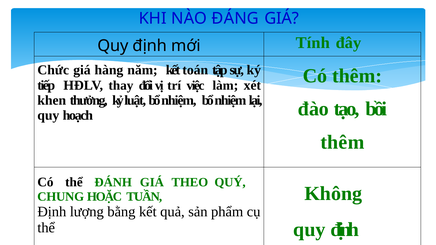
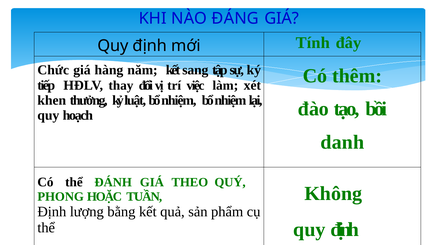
toán: toán -> sang (195, 70)
thêm: thêm -> danh (342, 142)
CHUNG: CHUNG -> PHONG (61, 197)
